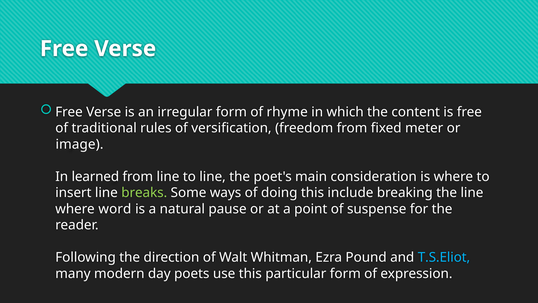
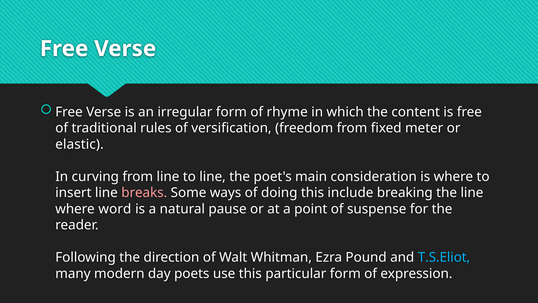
image: image -> elastic (79, 144)
learned: learned -> curving (95, 176)
breaks colour: light green -> pink (144, 193)
